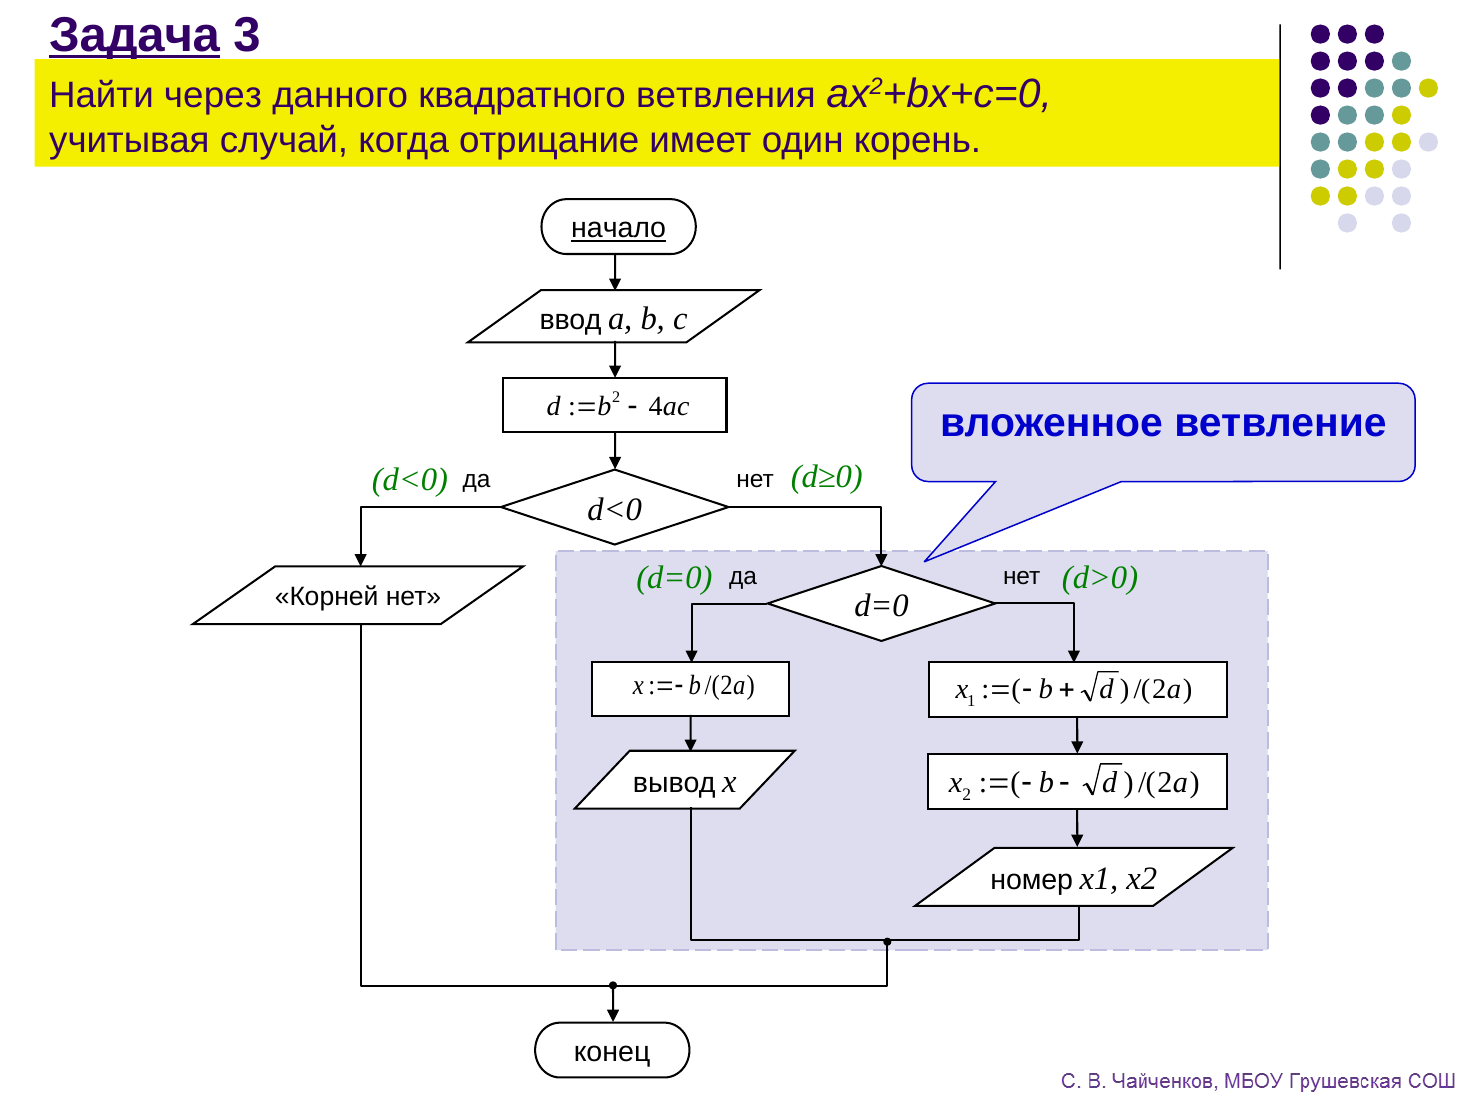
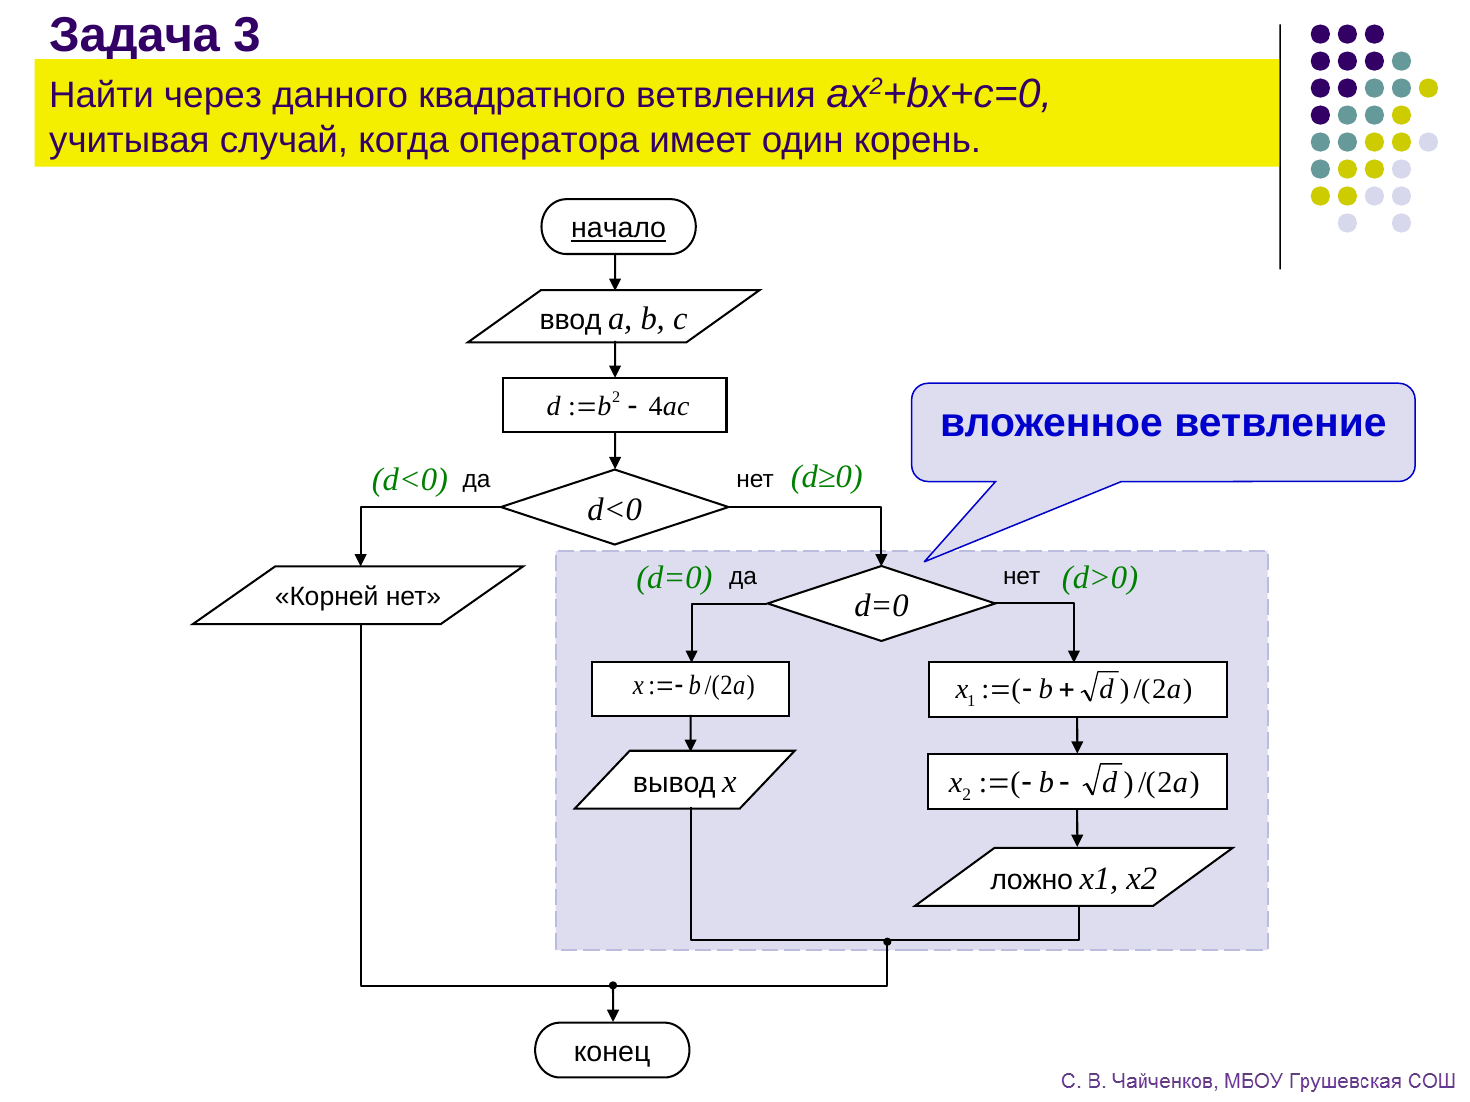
Задача underline: present -> none (135, 36)
отрицание: отрицание -> оператора (549, 140)
номер: номер -> ложно (1032, 881)
